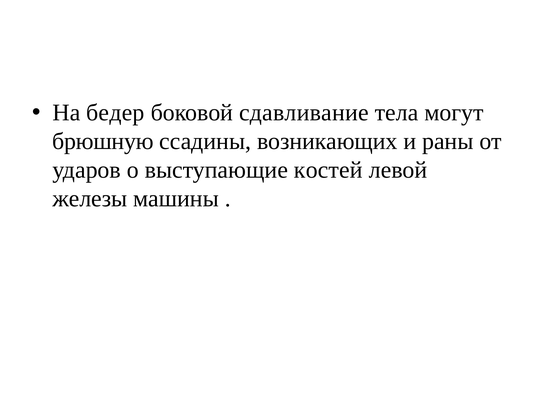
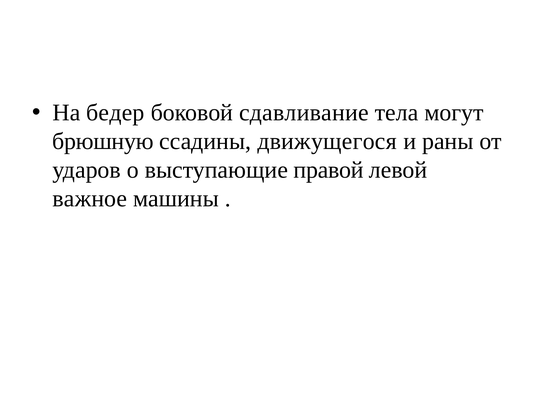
возникающих: возникающих -> движущегося (327, 142)
костей: костей -> правой (329, 170)
железы: железы -> важное (90, 199)
